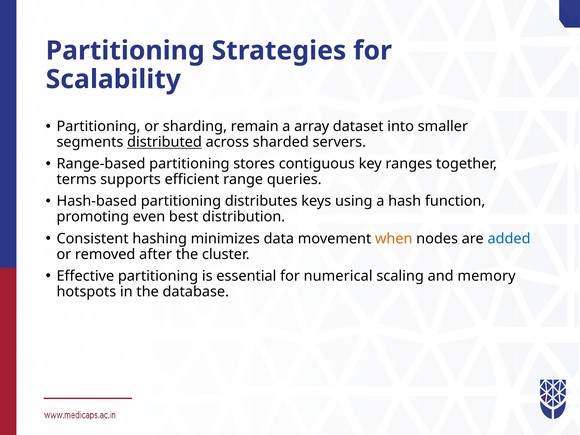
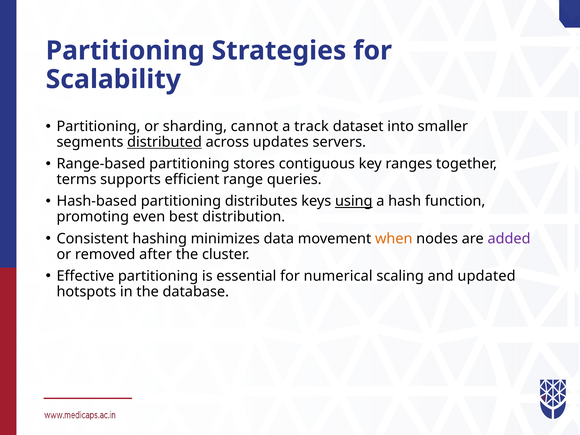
remain: remain -> cannot (255, 126)
array: array -> track (312, 126)
sharded: sharded -> updates (281, 142)
using underline: none -> present (354, 201)
added colour: blue -> purple (509, 239)
memory: memory -> updated (487, 276)
